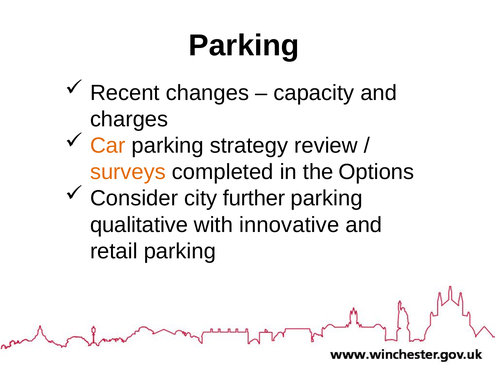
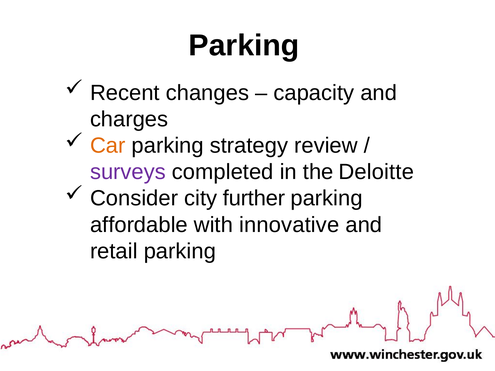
surveys colour: orange -> purple (128, 172)
Options: Options -> Deloitte (376, 172)
qualitative: qualitative -> affordable (139, 225)
